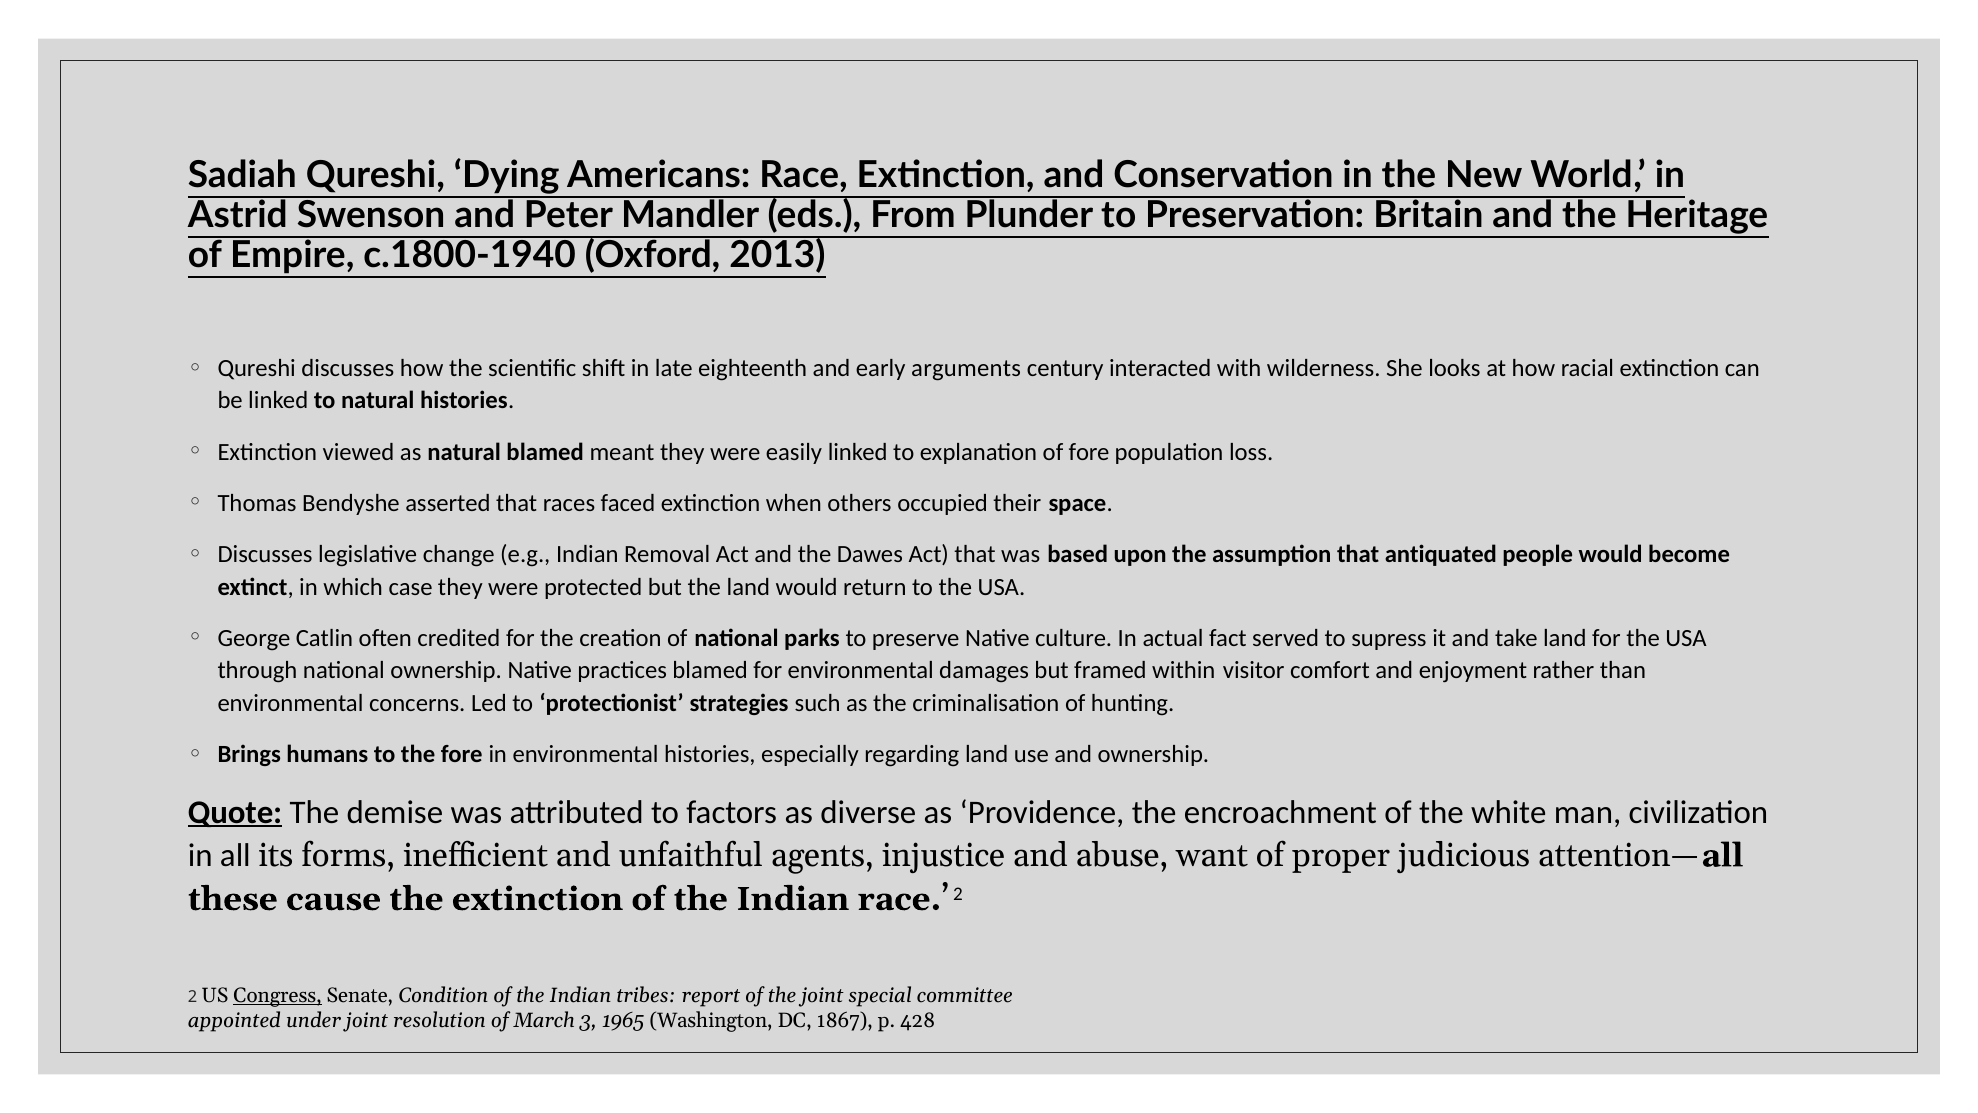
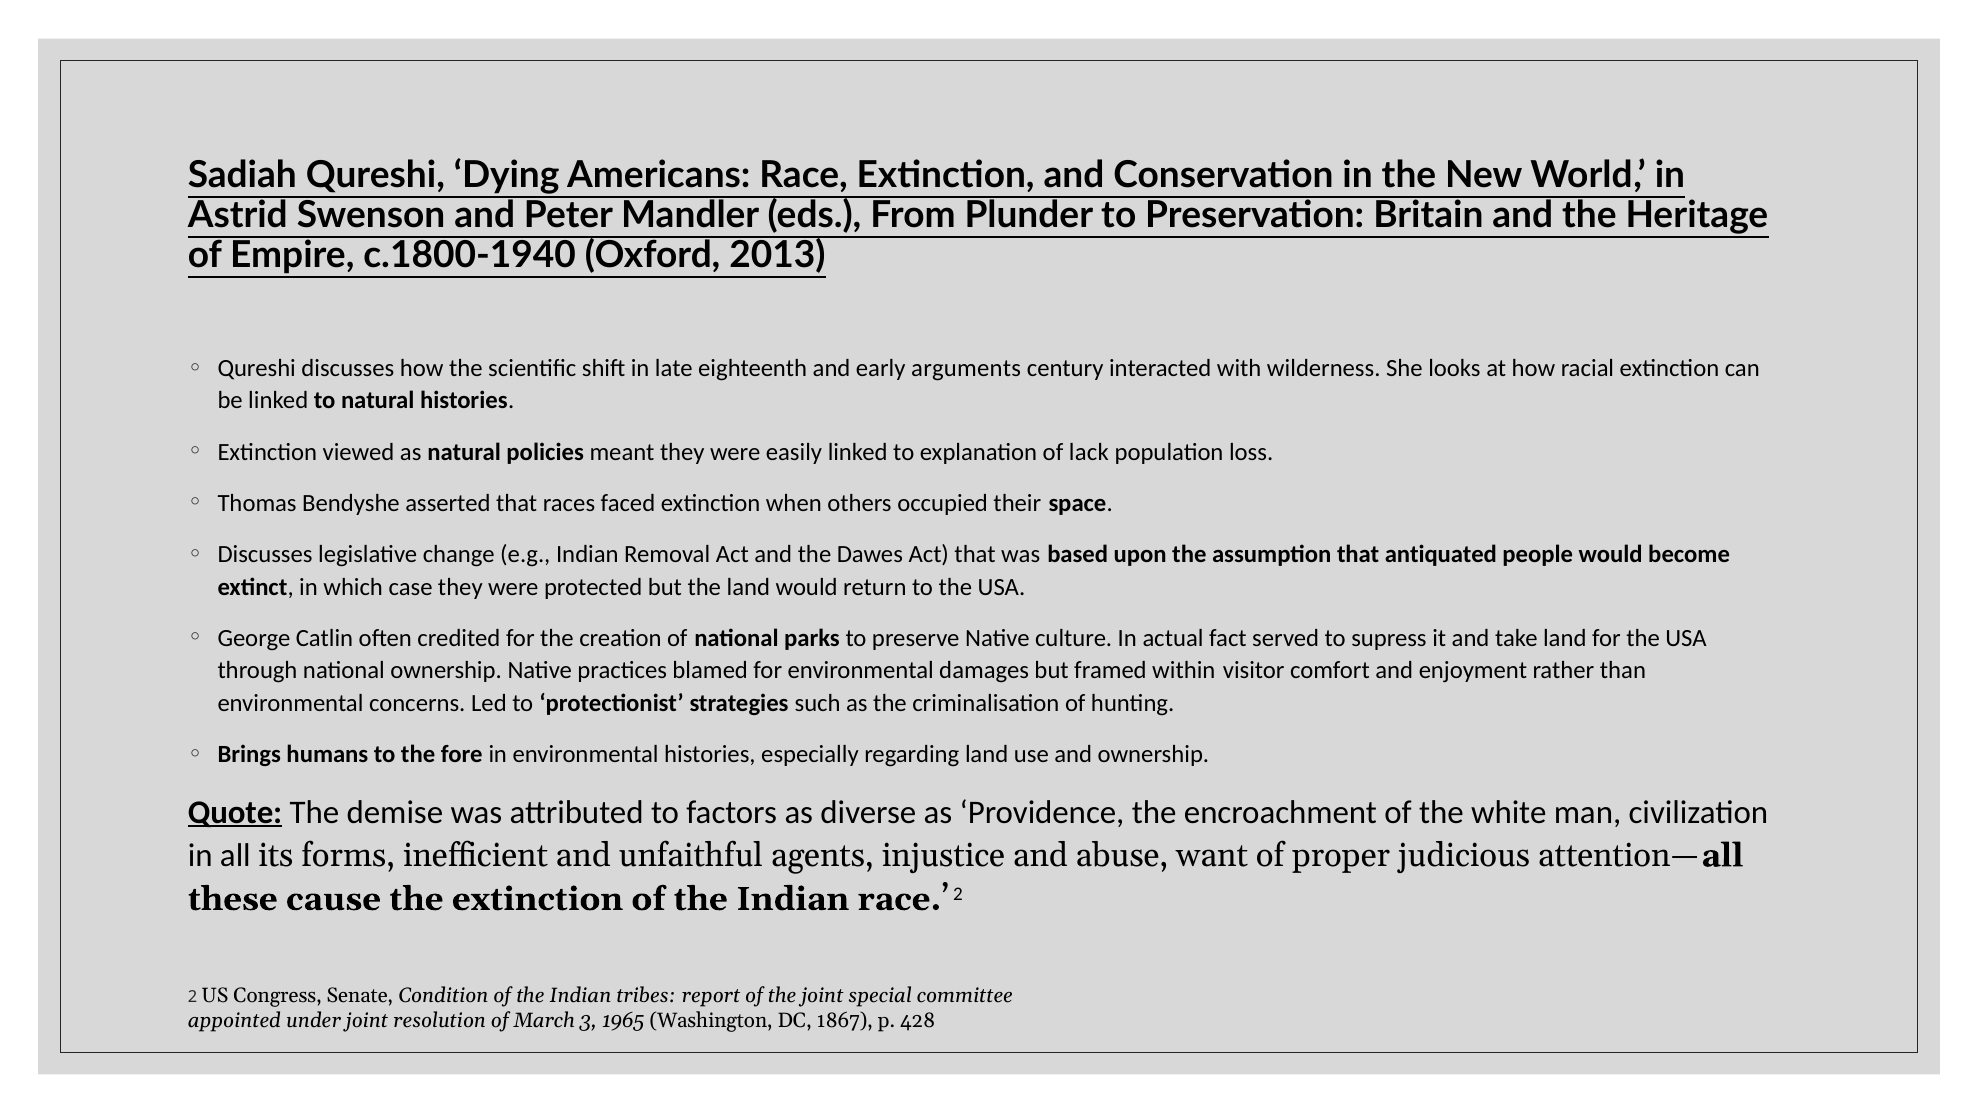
natural blamed: blamed -> policies (545, 452)
of fore: fore -> lack (1089, 452)
Congress underline: present -> none (278, 995)
